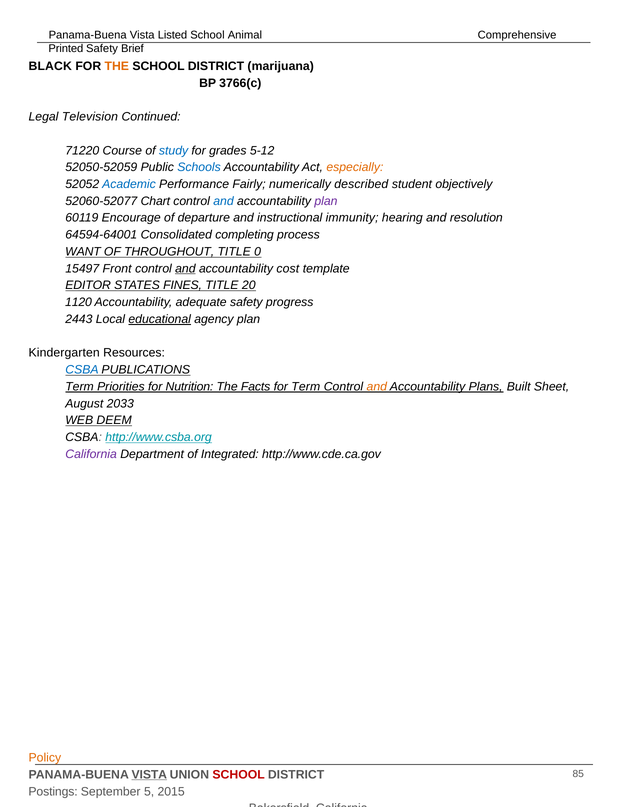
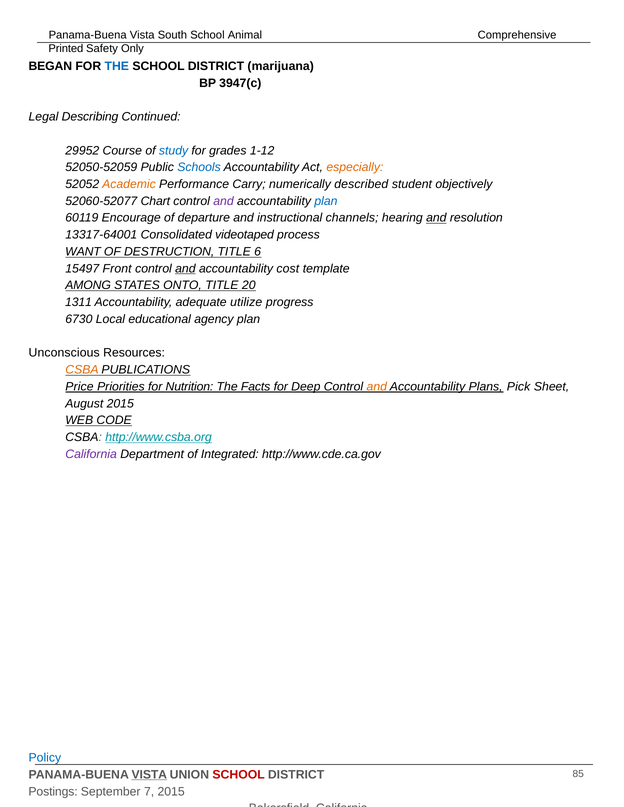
Listed: Listed -> South (172, 35)
Brief: Brief -> Only (132, 48)
BLACK: BLACK -> BEGAN (50, 66)
THE colour: orange -> blue (117, 66)
3766(c: 3766(c -> 3947(c (240, 83)
Television: Television -> Describing (90, 117)
71220: 71220 -> 29952 (82, 151)
5-12: 5-12 -> 1-12 (262, 151)
Academic colour: blue -> orange (129, 184)
Fairly: Fairly -> Carry (249, 184)
and colour: blue -> purple (224, 201)
plan colour: purple -> blue (326, 201)
immunity: immunity -> channels (352, 218)
and underline: none -> present (436, 218)
64594-64001: 64594-64001 -> 13317-64001 (101, 235)
completing: completing -> videotaped (245, 235)
THROUGHOUT: THROUGHOUT -> DESTRUCTION (169, 252)
0: 0 -> 6 (258, 252)
EDITOR: EDITOR -> AMONG (88, 286)
FINES: FINES -> ONTO (183, 286)
1120: 1120 -> 1311 (78, 303)
adequate safety: safety -> utilize (246, 303)
2443: 2443 -> 6730 (79, 319)
educational underline: present -> none (160, 319)
Kindergarten: Kindergarten -> Unconscious (64, 353)
CSBA colour: blue -> orange (82, 370)
Term: Term -> Price (79, 387)
for Term: Term -> Deep (306, 387)
Built: Built -> Pick (519, 387)
August 2033: 2033 -> 2015 (120, 404)
DEEM: DEEM -> CODE (114, 421)
Policy colour: orange -> blue (45, 758)
5: 5 -> 7 (149, 792)
